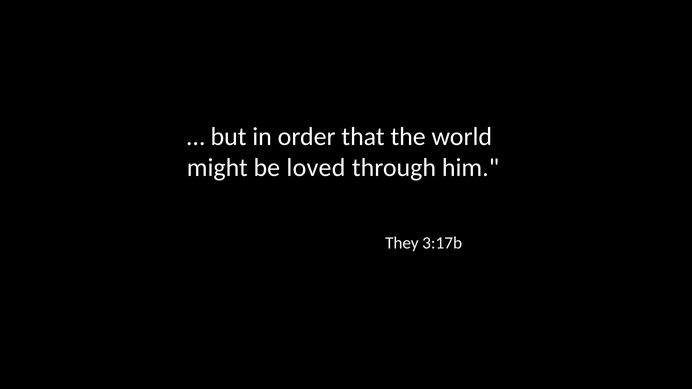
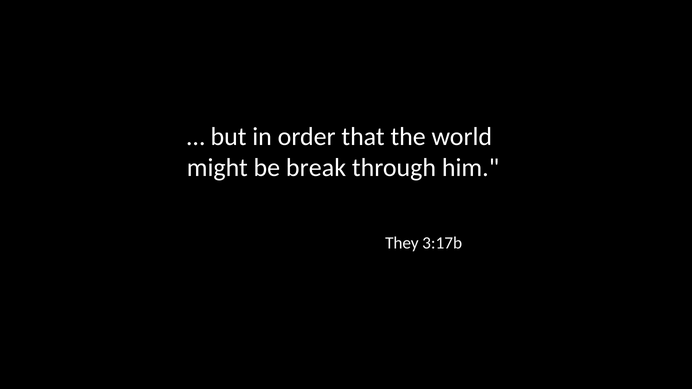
loved: loved -> break (316, 168)
